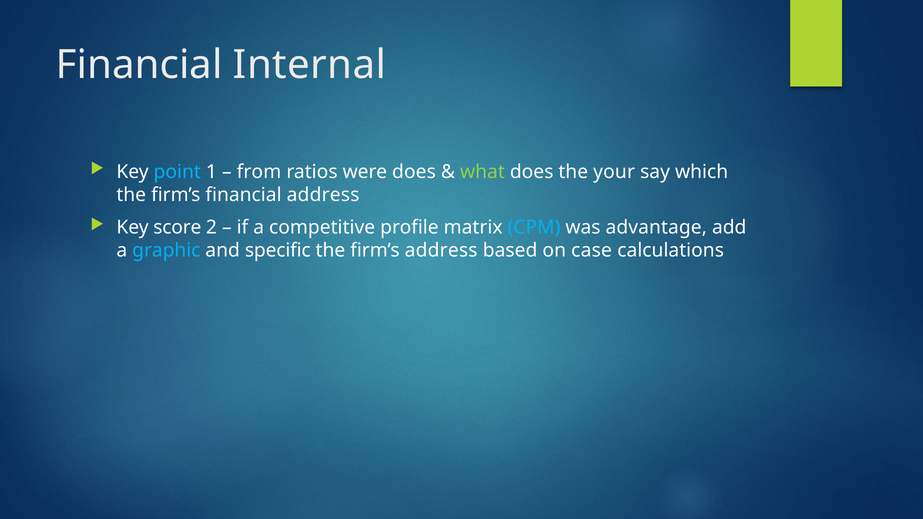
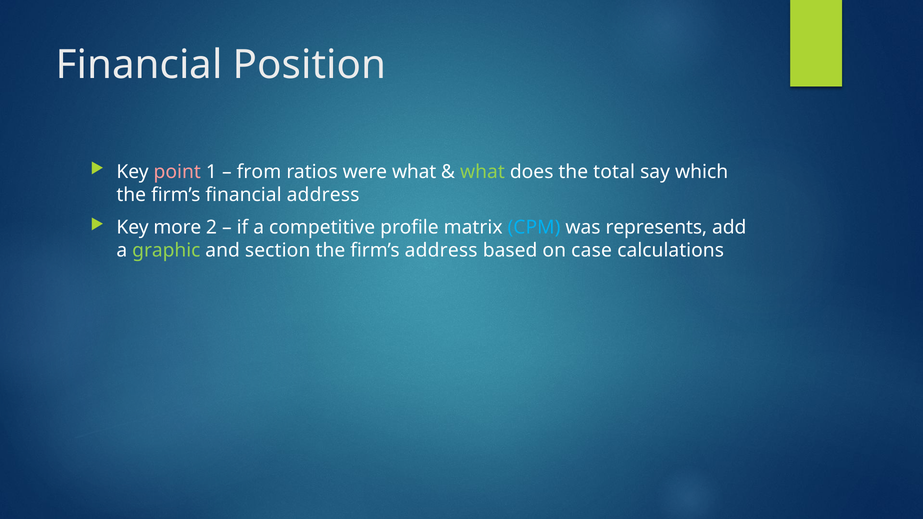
Internal: Internal -> Position (310, 65)
point colour: light blue -> pink (177, 172)
were does: does -> what (414, 172)
your: your -> total (614, 172)
score: score -> more (177, 228)
advantage: advantage -> represents (656, 228)
graphic colour: light blue -> light green (166, 251)
specific: specific -> section (278, 251)
